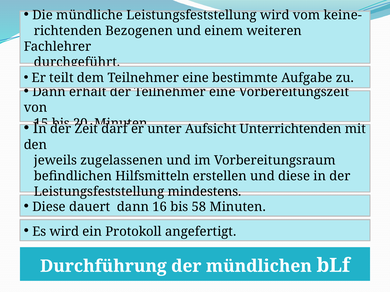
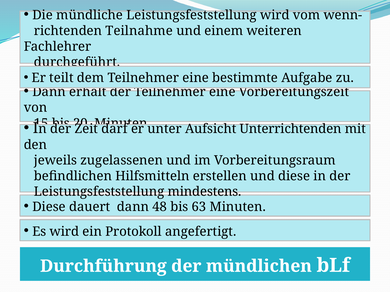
keine-: keine- -> wenn- (343, 15)
Bezogenen: Bezogenen -> Teilnahme (139, 31)
16: 16 -> 48 (160, 207)
58: 58 -> 63 (199, 207)
